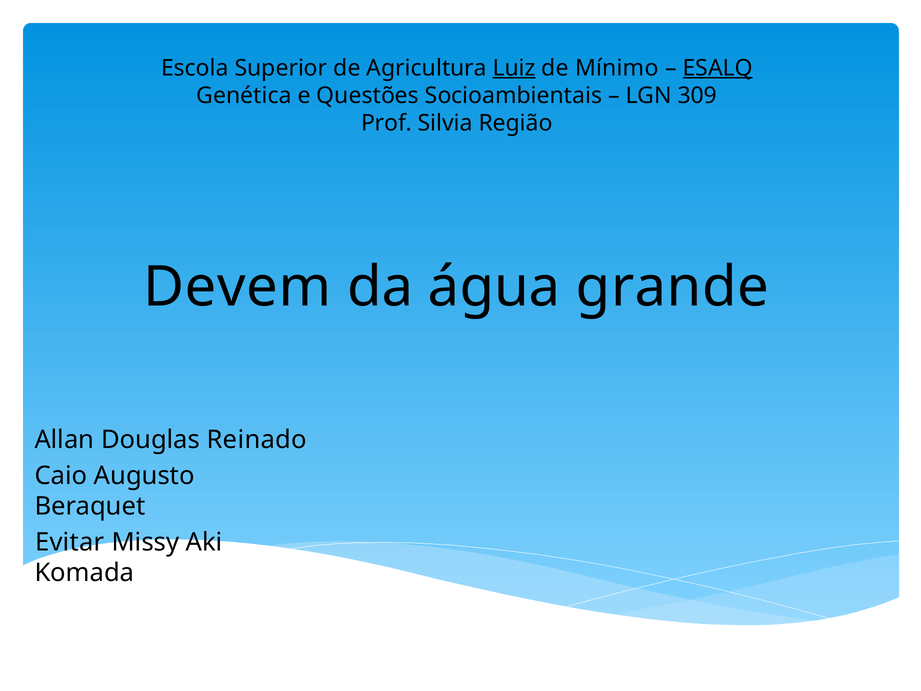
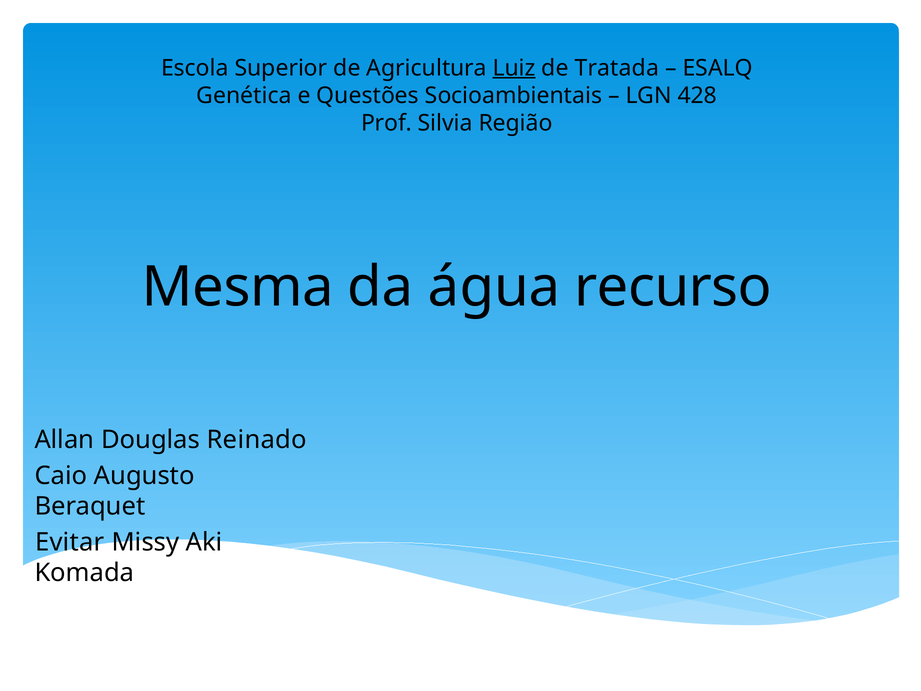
Mínimo: Mínimo -> Tratada (617, 68)
ESALQ underline: present -> none (718, 68)
309: 309 -> 428 (697, 96)
Devem: Devem -> Mesma (238, 287)
grande: grande -> recurso (673, 287)
